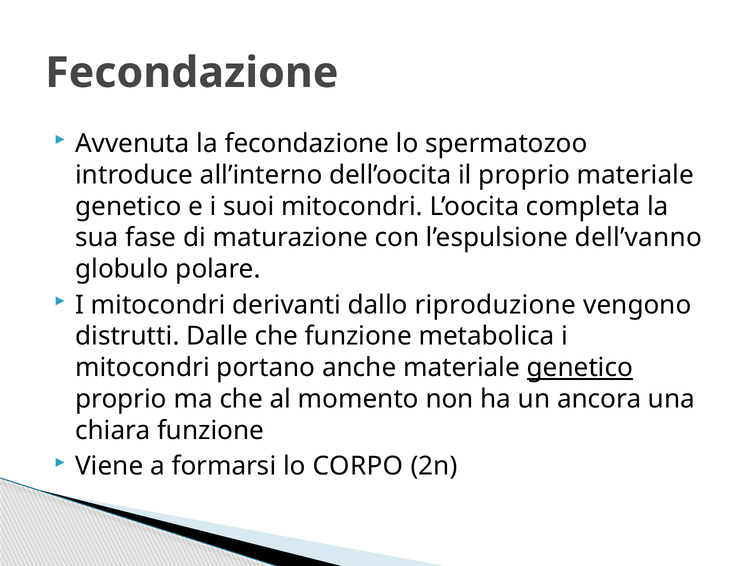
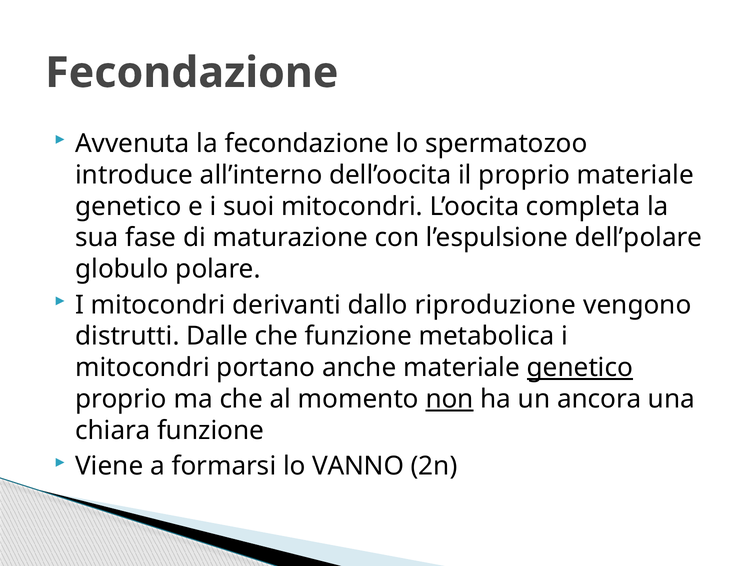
dell’vanno: dell’vanno -> dell’polare (638, 238)
non underline: none -> present (450, 399)
CORPO: CORPO -> VANNO (358, 466)
